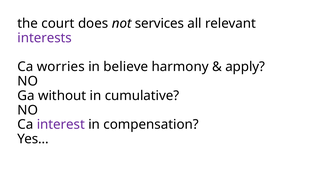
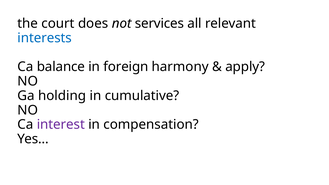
interests colour: purple -> blue (45, 38)
worries: worries -> balance (61, 67)
believe: believe -> foreign (126, 67)
without: without -> holding (62, 96)
